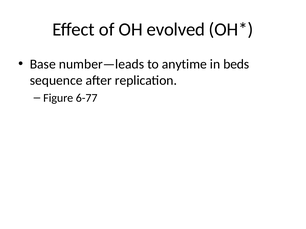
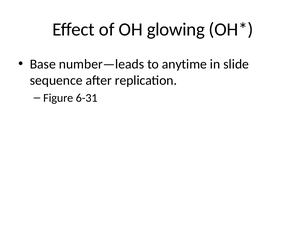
evolved: evolved -> glowing (176, 30)
beds: beds -> slide (236, 64)
6-77: 6-77 -> 6-31 (87, 98)
